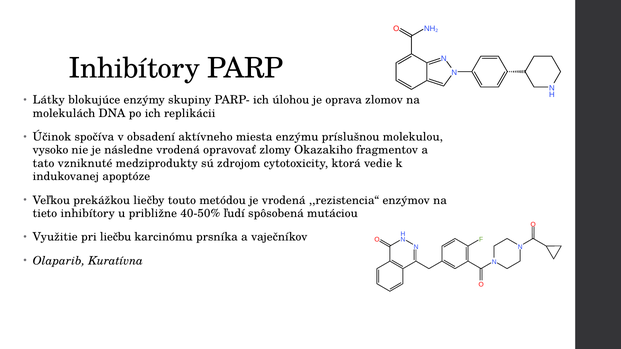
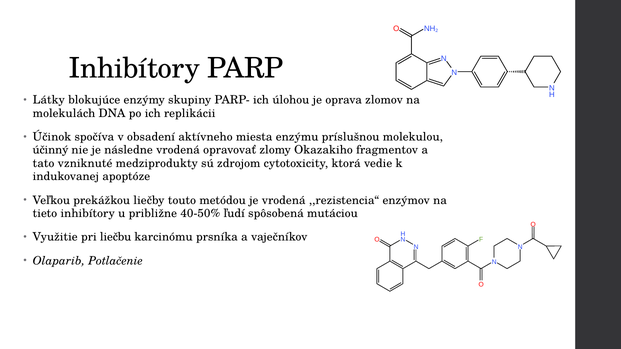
vysoko: vysoko -> účinný (50, 150)
Kuratívna: Kuratívna -> Potlačenie (116, 261)
